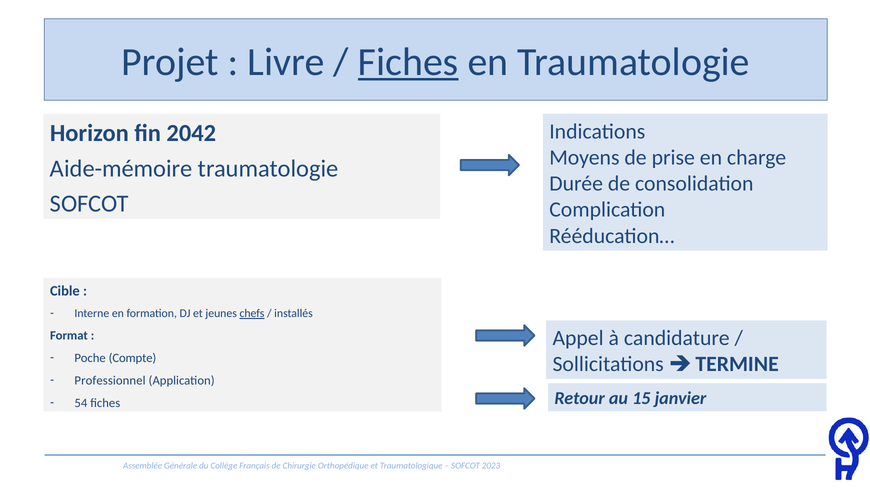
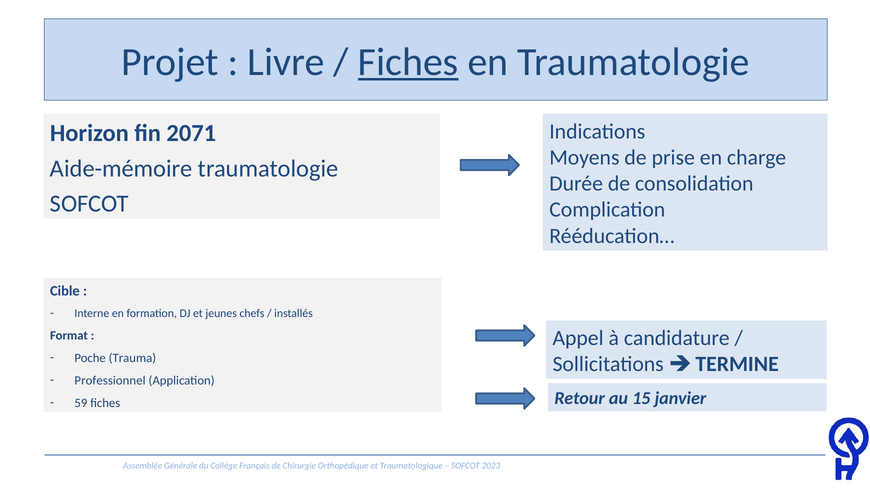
2042: 2042 -> 2071 (191, 134)
chefs underline: present -> none (252, 314)
Compte: Compte -> Trauma (132, 358)
54: 54 -> 59 (81, 403)
